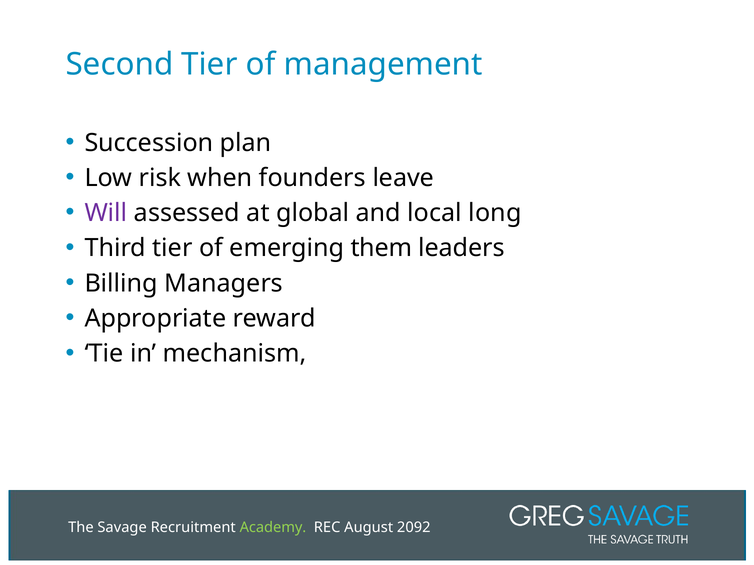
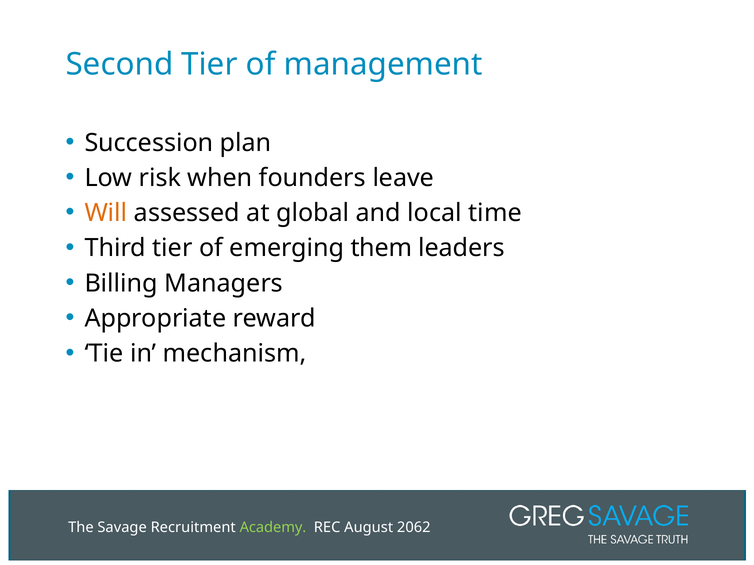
Will colour: purple -> orange (106, 213)
long: long -> time (495, 213)
2092: 2092 -> 2062 (414, 528)
